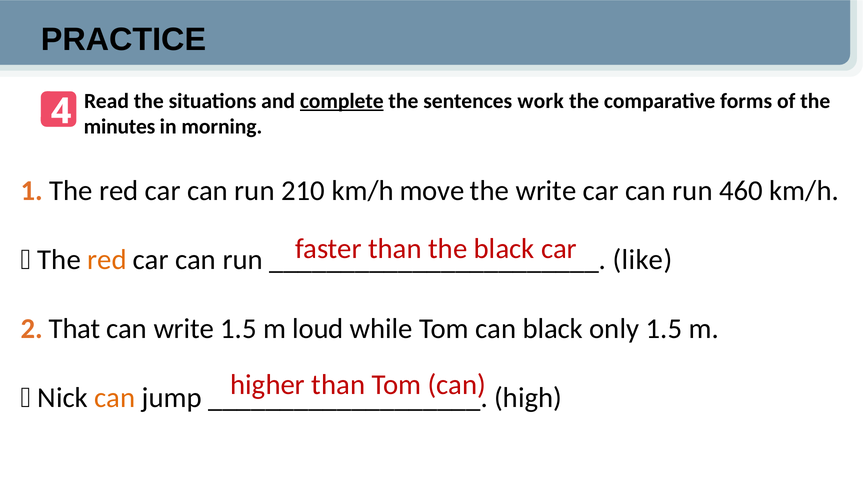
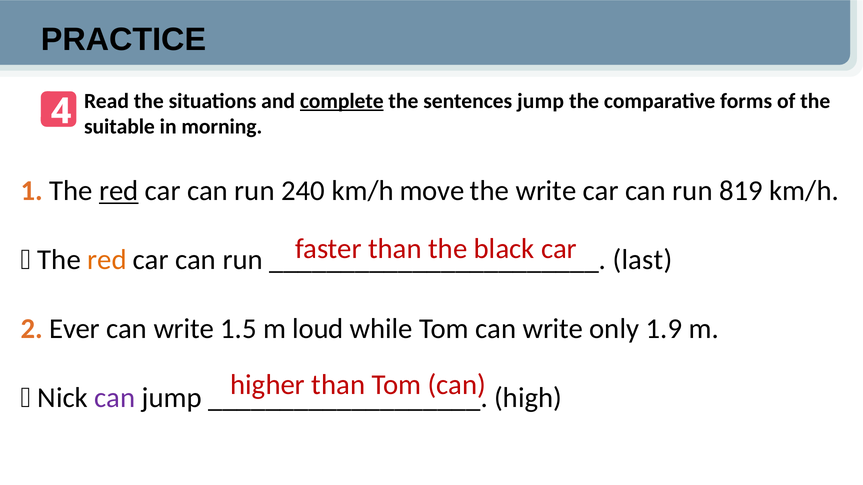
sentences work: work -> jump (541, 101)
minutes: minutes -> suitable (119, 127)
red underline: none -> present (119, 191)
210: 210 -> 240 (303, 191)
460: 460 -> 819 (741, 191)
like: like -> last (643, 260)
That: That -> Ever (75, 329)
Tom can black: black -> write (553, 329)
only 1.5: 1.5 -> 1.9 (664, 329)
can colour: orange -> purple (115, 398)
